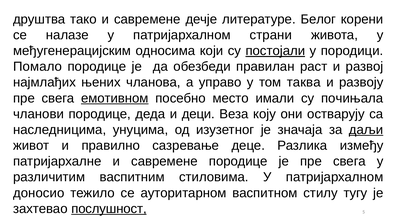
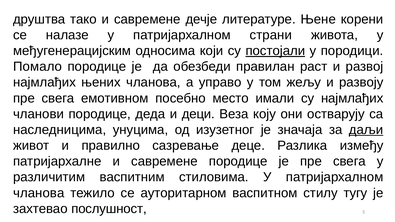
Белог: Белог -> Њене (318, 19)
таква: таква -> жељу (304, 82)
емотивном underline: present -> none (115, 98)
су почињала: почињала -> најмлађих (352, 98)
доносио: доносио -> чланова (39, 193)
послушност underline: present -> none (109, 209)
